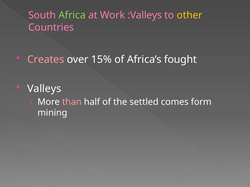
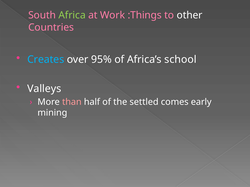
:Valleys: :Valleys -> :Things (145, 15)
other colour: yellow -> white (190, 15)
Creates colour: pink -> light blue (46, 60)
15%: 15% -> 95% (101, 60)
fought: fought -> school (180, 60)
form: form -> early (201, 102)
